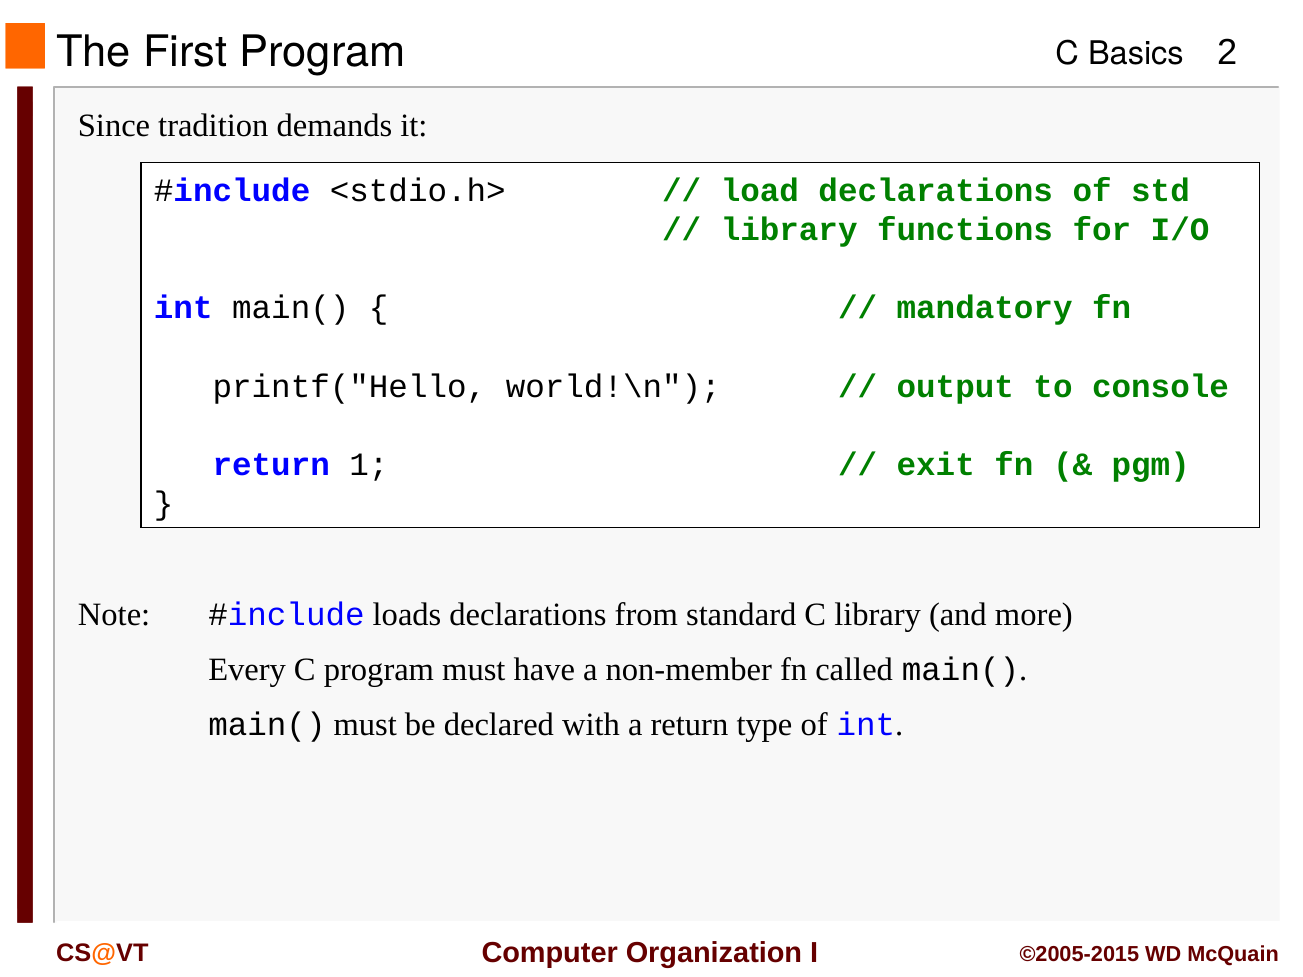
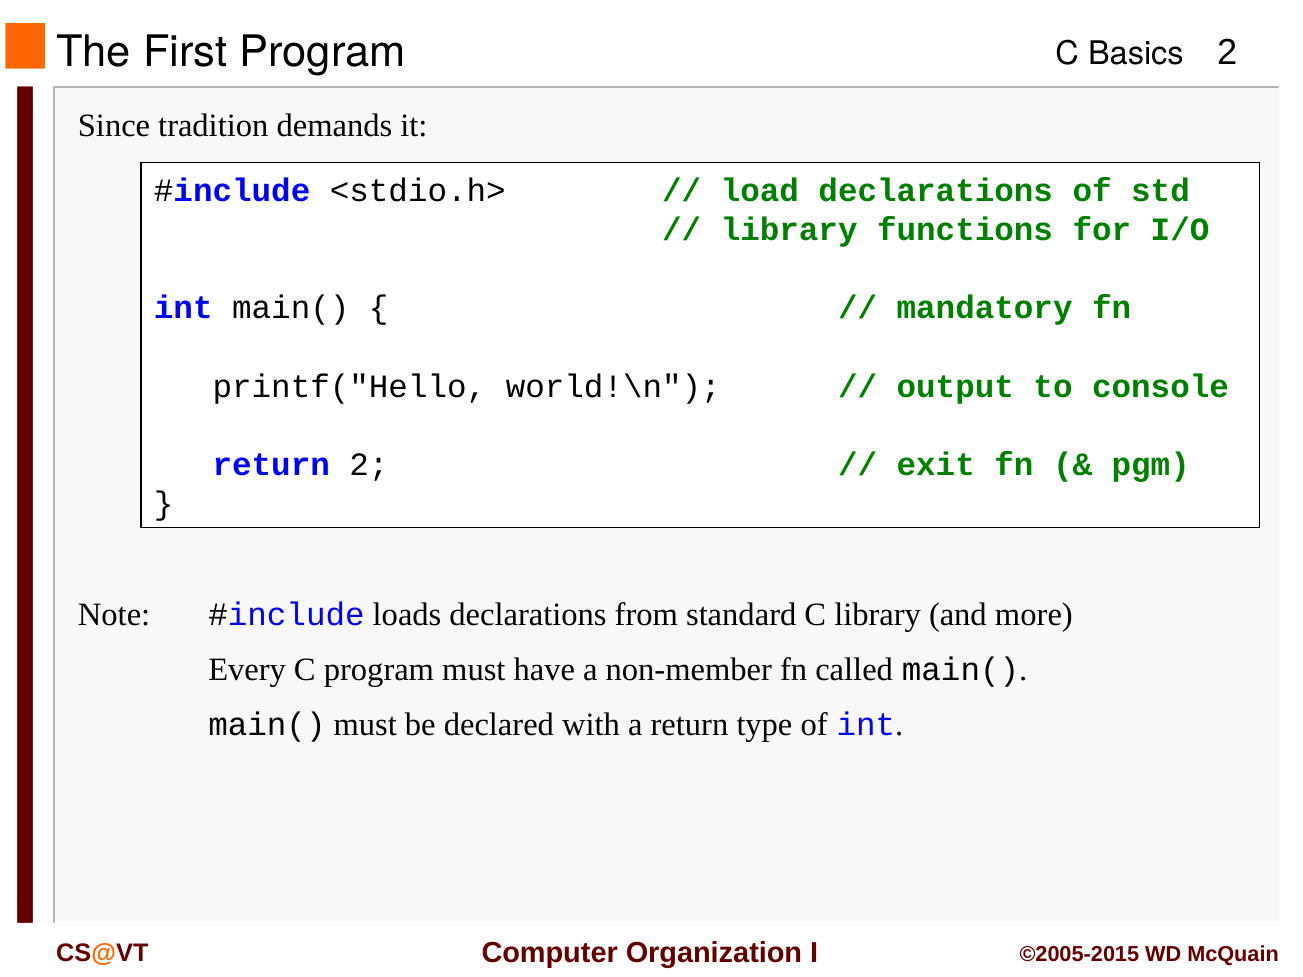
return 1: 1 -> 2 (369, 465)
